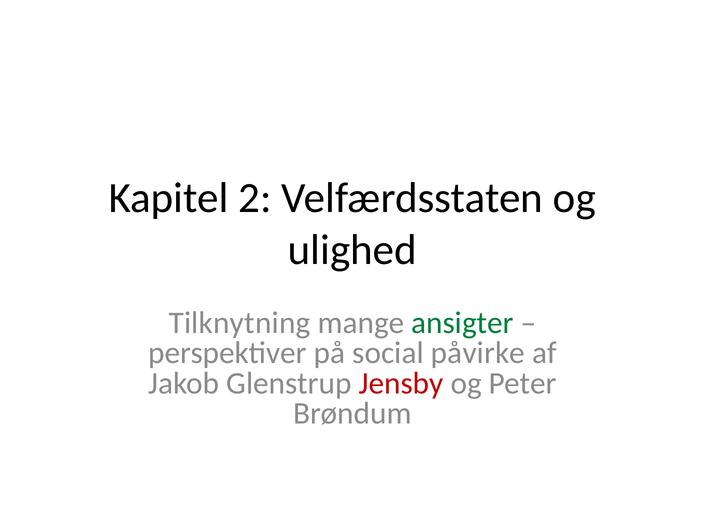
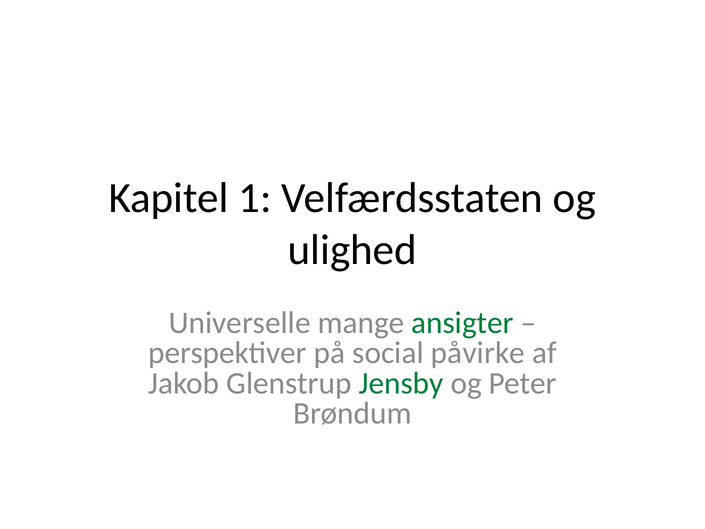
2: 2 -> 1 (255, 198)
Tilknytning: Tilknytning -> Universelle (240, 323)
Jensby colour: red -> green (401, 383)
